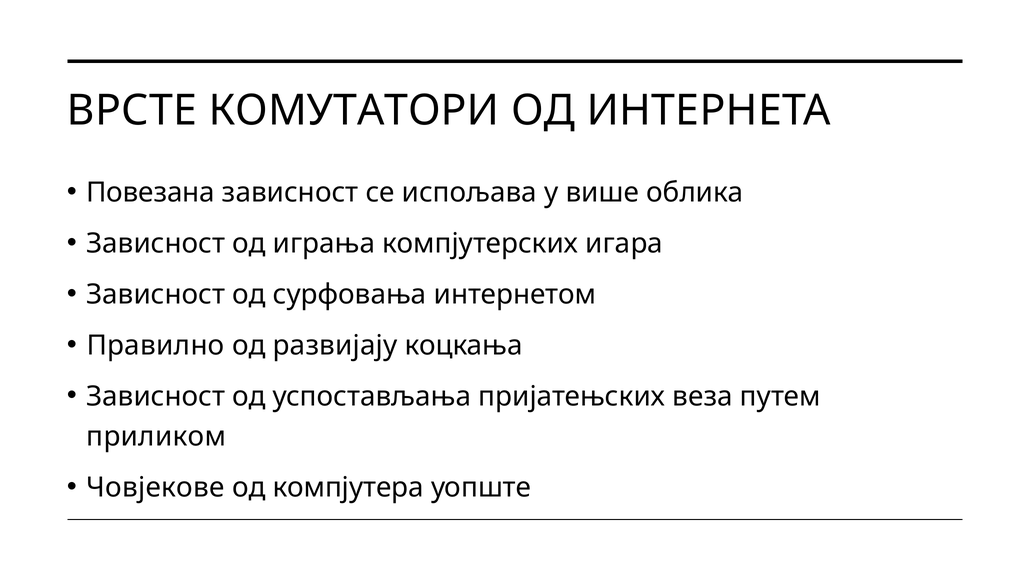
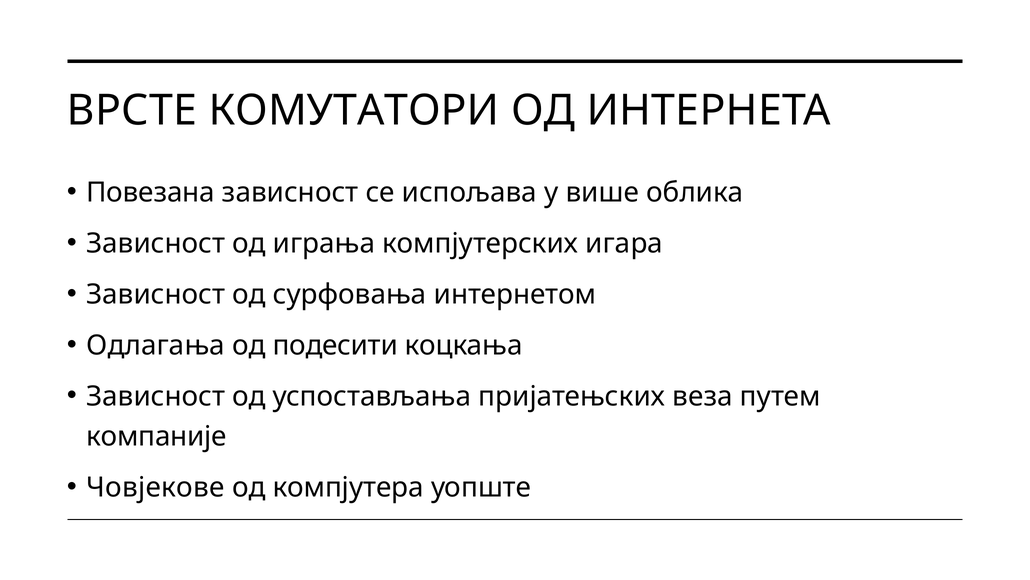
Правилно: Правилно -> Одлагања (156, 345)
развијају: развијају -> подесити (335, 345)
приликом: приликом -> компаније (156, 436)
